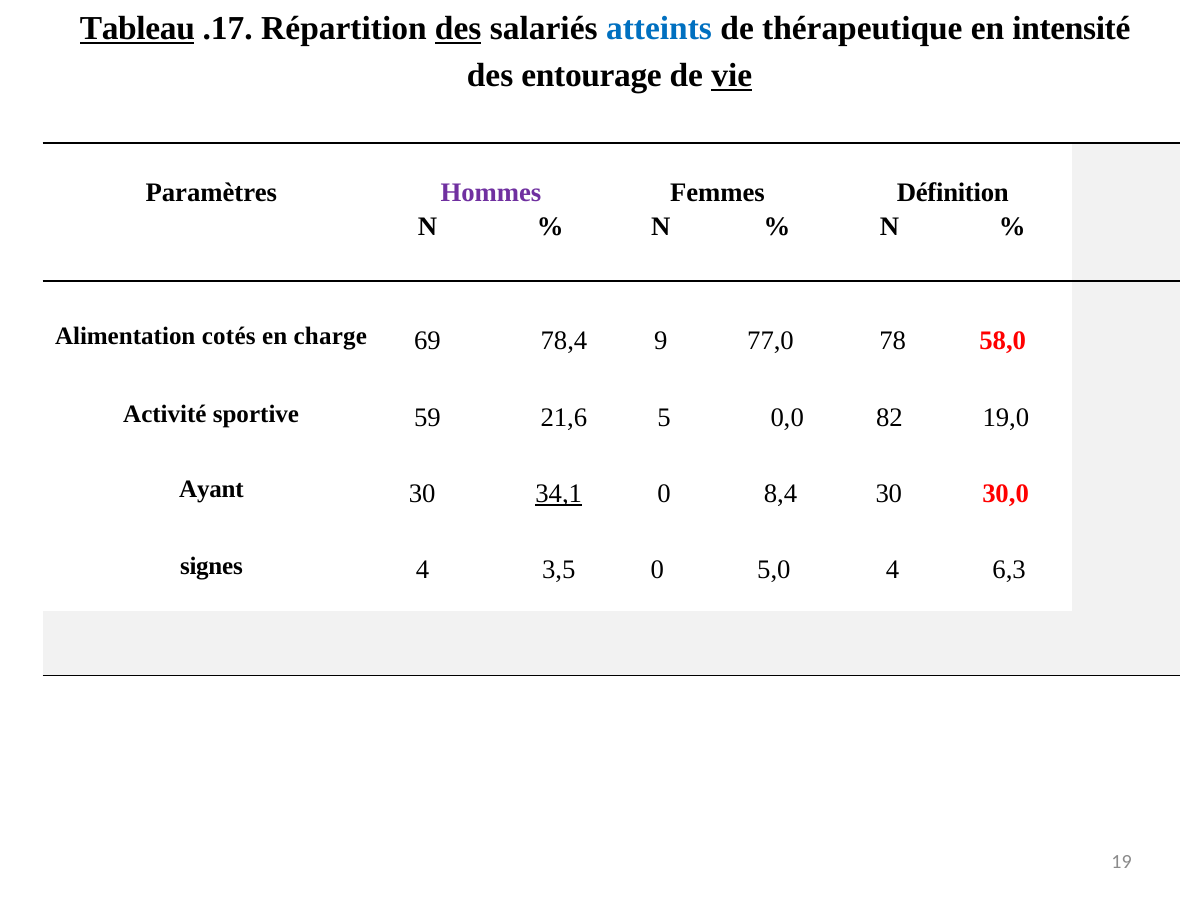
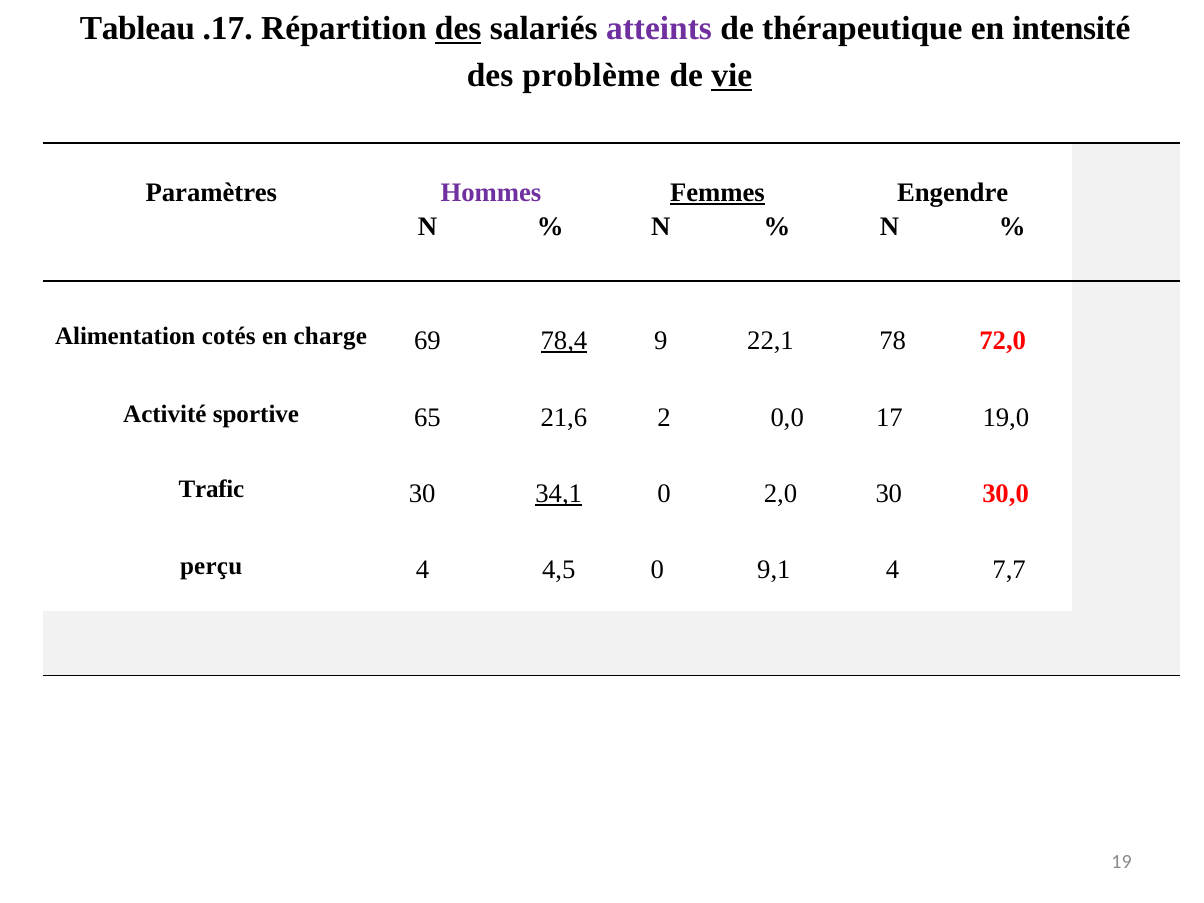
Tableau underline: present -> none (137, 28)
atteints colour: blue -> purple (659, 28)
entourage: entourage -> problème (591, 75)
Femmes underline: none -> present (718, 192)
Définition: Définition -> Engendre (953, 192)
78,4 underline: none -> present (564, 340)
77,0: 77,0 -> 22,1 (771, 340)
58,0: 58,0 -> 72,0 (1003, 340)
59: 59 -> 65 (428, 418)
5: 5 -> 2 (664, 418)
82: 82 -> 17 (889, 418)
Ayant: Ayant -> Trafic (211, 489)
8,4: 8,4 -> 2,0 (781, 494)
signes: signes -> perçu (211, 566)
3,5: 3,5 -> 4,5 (559, 570)
5,0: 5,0 -> 9,1 (774, 570)
6,3: 6,3 -> 7,7 (1009, 570)
